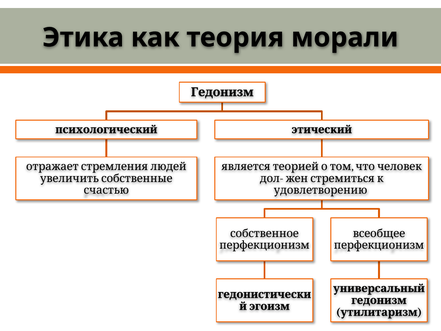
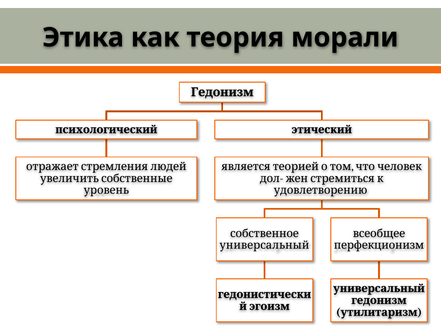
счастью: счастью -> уровень (106, 190)
перфекционизм: перфекционизм -> универсальный (264, 245)
